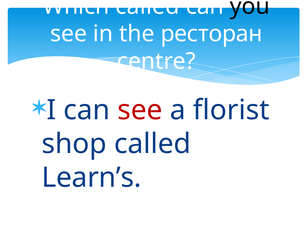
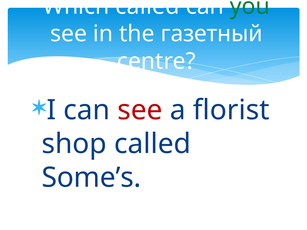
you colour: black -> green (250, 6)
ресторан: ресторан -> газетный (212, 34)
Learn’s: Learn’s -> Some’s (91, 178)
